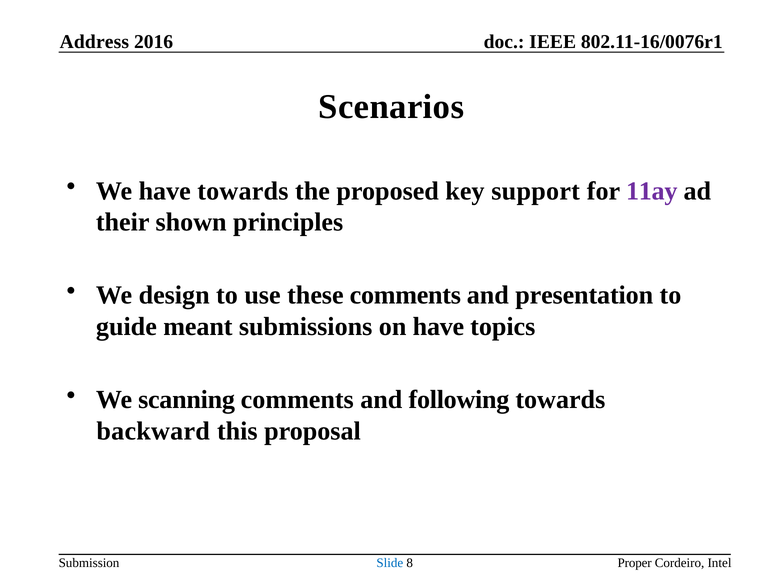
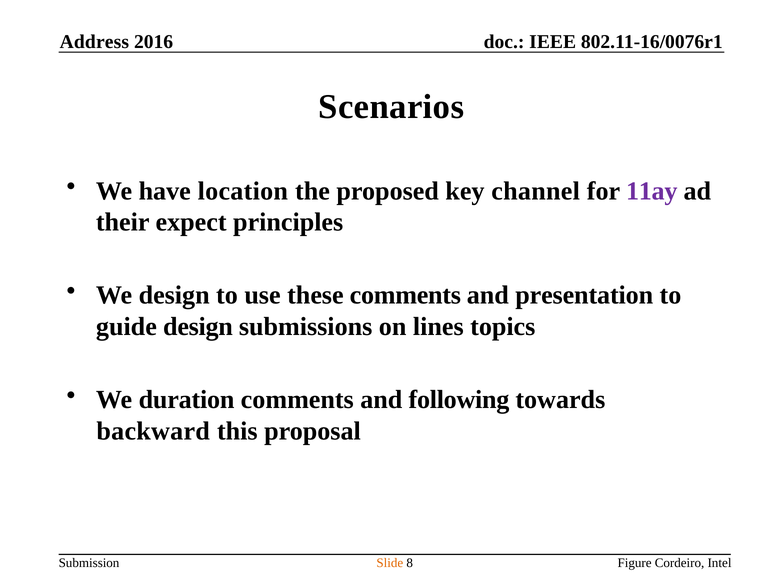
have towards: towards -> location (243, 191)
support: support -> channel (536, 191)
shown: shown -> expect (191, 222)
guide meant: meant -> design (198, 327)
on have: have -> lines (438, 327)
scanning: scanning -> duration (187, 400)
Slide colour: blue -> orange (390, 563)
Proper: Proper -> Figure (635, 563)
